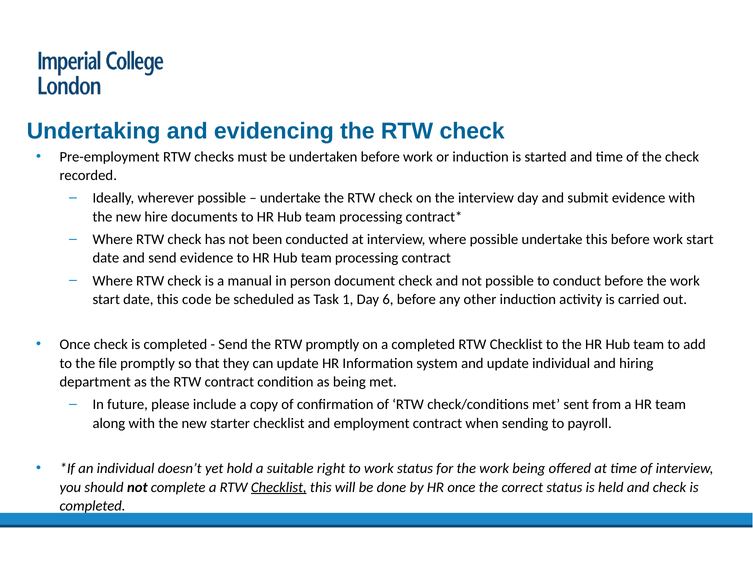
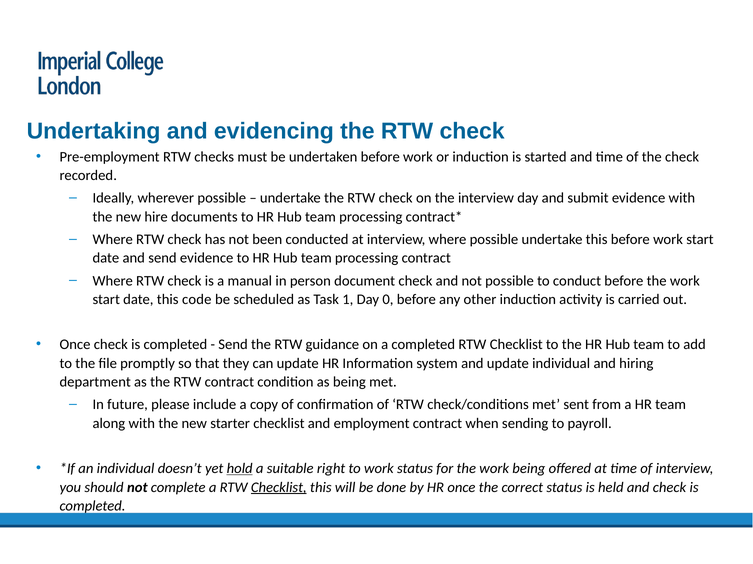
6: 6 -> 0 (388, 300)
RTW promptly: promptly -> guidance (332, 345)
hold underline: none -> present (240, 469)
